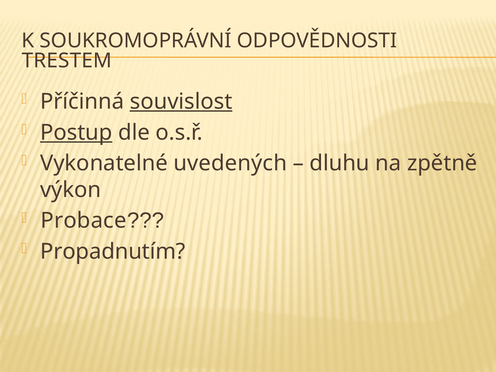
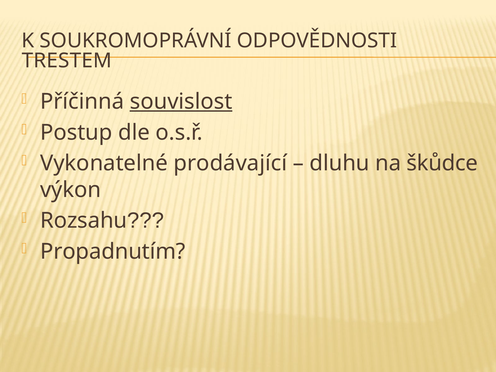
Postup underline: present -> none (76, 132)
uvedených: uvedených -> prodávající (230, 163)
zpětně: zpětně -> škůdce (442, 163)
Probace: Probace -> Rozsahu (84, 221)
